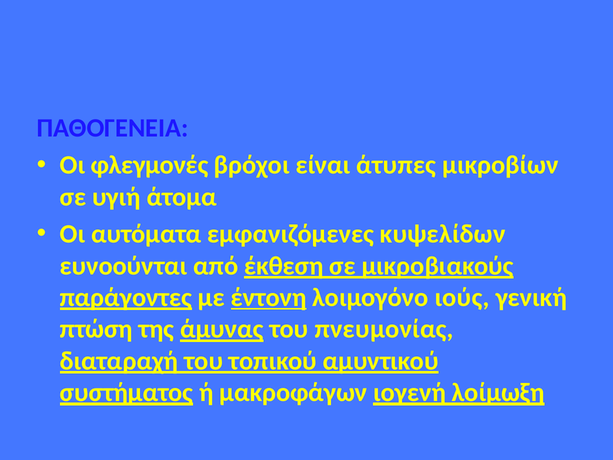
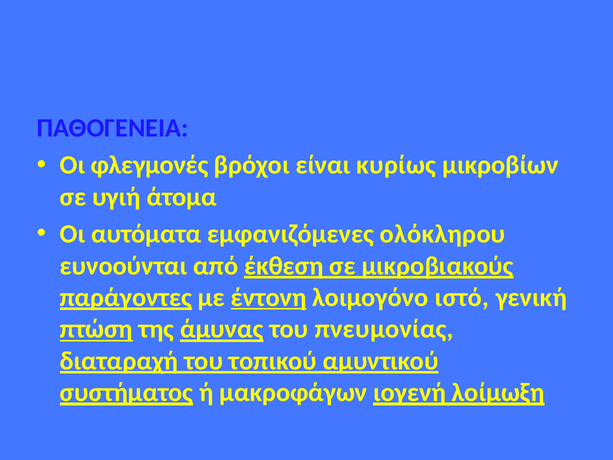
άτυπες: άτυπες -> κυρίως (396, 165)
κυψελίδων: κυψελίδων -> ολόκληρου (443, 234)
ιούς: ιούς -> ιστό (462, 297)
πτώση underline: none -> present (96, 329)
